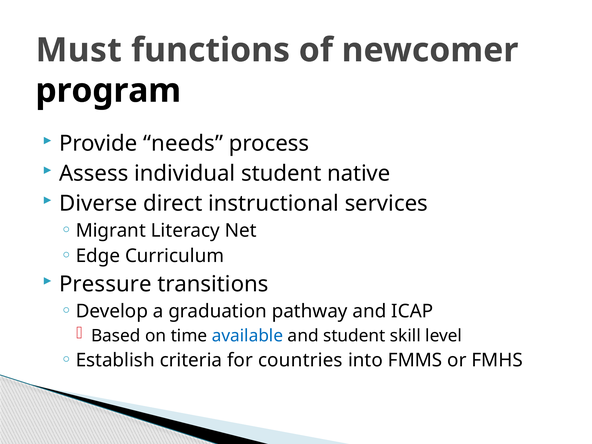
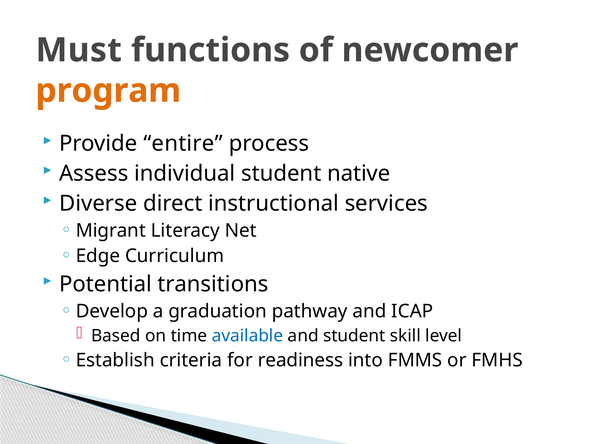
program colour: black -> orange (108, 91)
needs: needs -> entire (183, 144)
Pressure: Pressure -> Potential (106, 284)
countries: countries -> readiness (300, 360)
